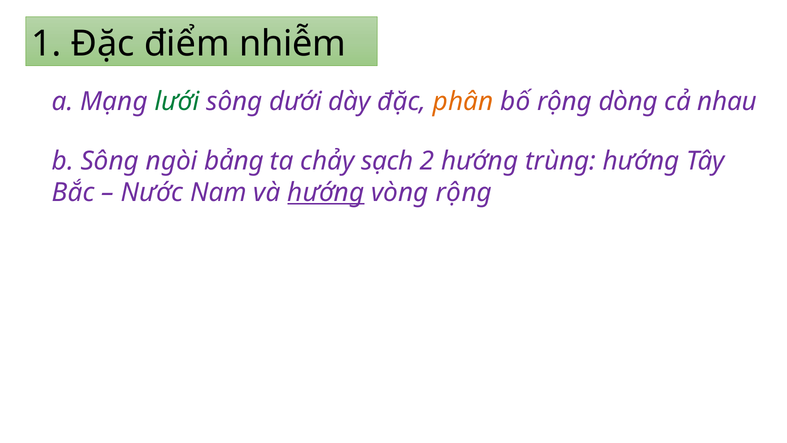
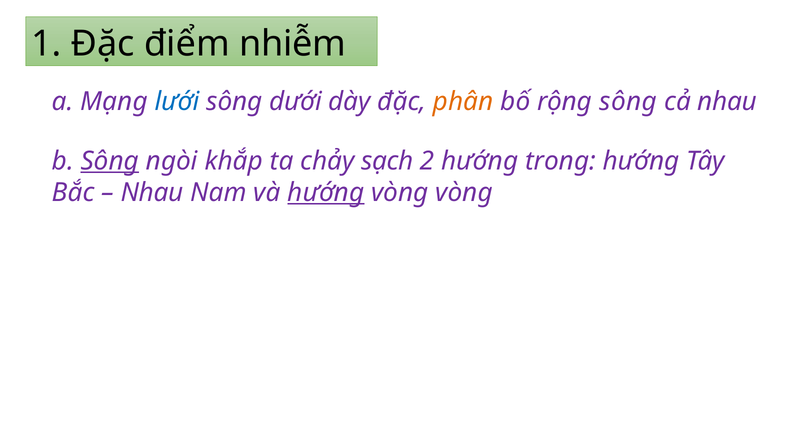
lưới colour: green -> blue (177, 101)
rộng dòng: dòng -> sông (628, 101)
Sông underline: none -> present (110, 161)
bảng: bảng -> khắp (234, 161)
trùng: trùng -> trong (561, 161)
Nước: Nước -> Nhau (152, 192)
vòng rộng: rộng -> vòng (464, 192)
